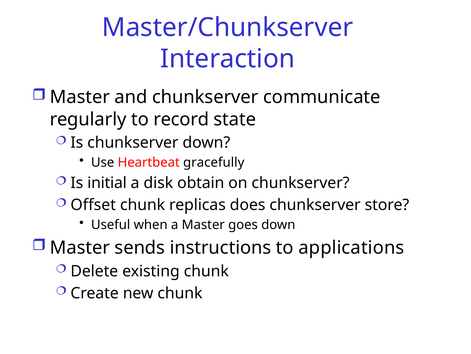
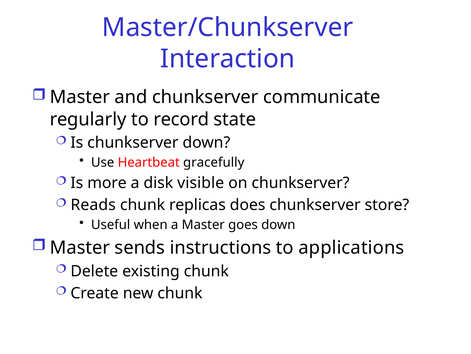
initial: initial -> more (107, 183)
obtain: obtain -> visible (201, 183)
Offset: Offset -> Reads (93, 205)
